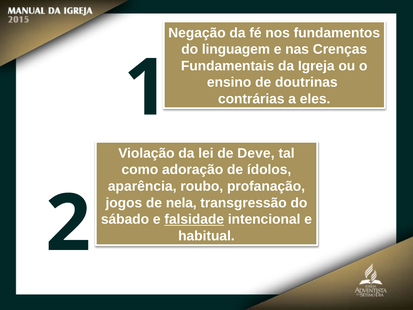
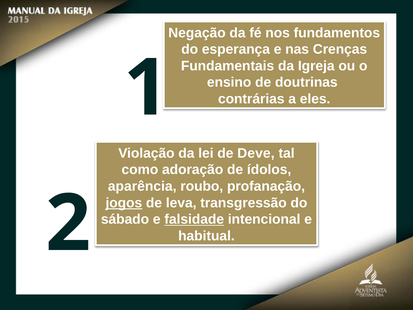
linguagem: linguagem -> esperança (236, 49)
jogos underline: none -> present (124, 203)
nela: nela -> leva (181, 203)
